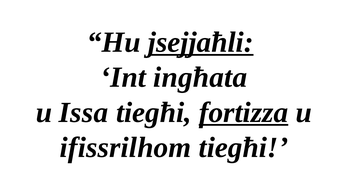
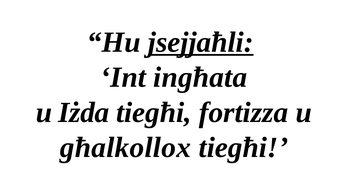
Issa: Issa -> Iżda (84, 113)
fortizza underline: present -> none (244, 113)
ifissrilhom: ifissrilhom -> għalkollox (125, 148)
